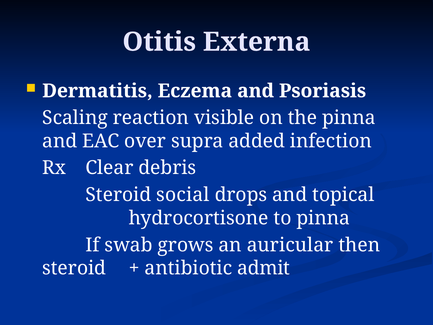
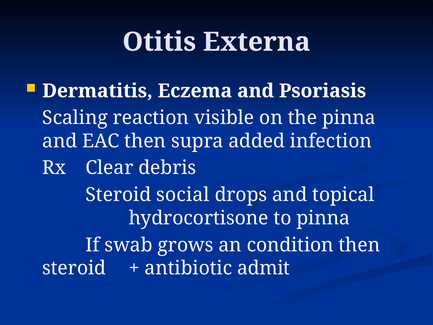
EAC over: over -> then (145, 141)
auricular: auricular -> condition (290, 245)
